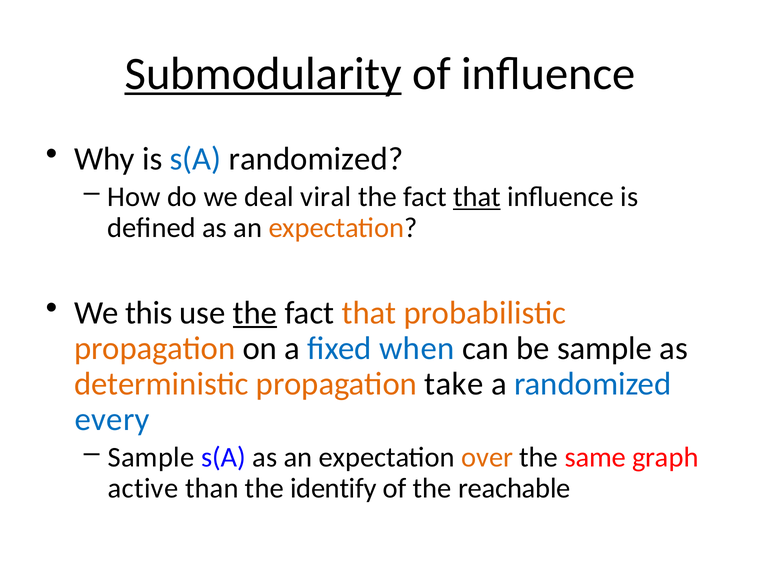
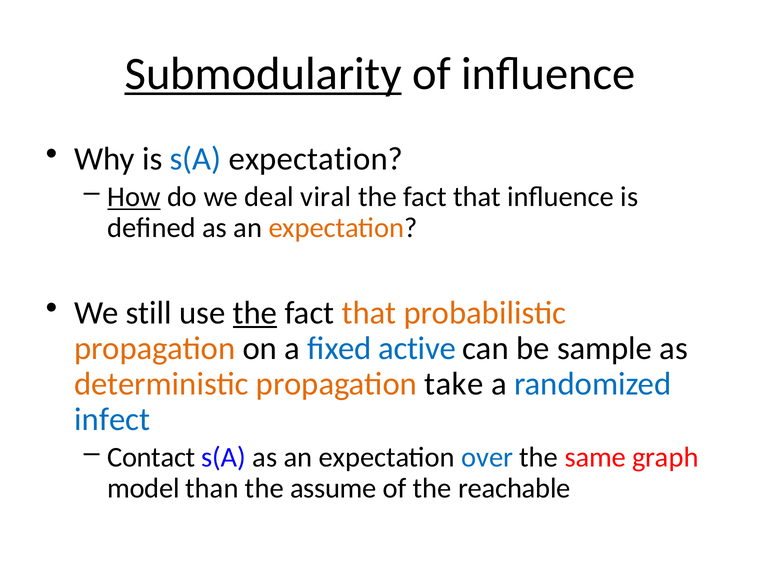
s(A randomized: randomized -> expectation (316, 159)
How underline: none -> present (134, 197)
that underline: present -> none (477, 197)
this: this -> still (149, 313)
when: when -> active (417, 348)
every: every -> infect (112, 419)
Sample: Sample -> Contact (151, 457)
over colour: orange -> blue (487, 457)
active: active -> model (143, 488)
identify: identify -> assume (333, 488)
